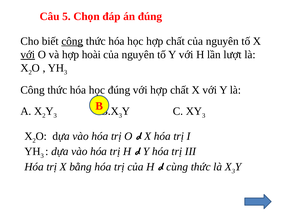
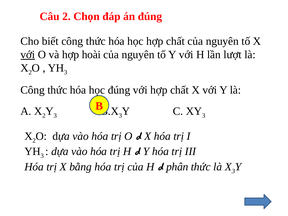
Câu 5: 5 -> 2 (67, 16)
công underline: present -> none (72, 41)
cùng: cùng -> phân (177, 167)
